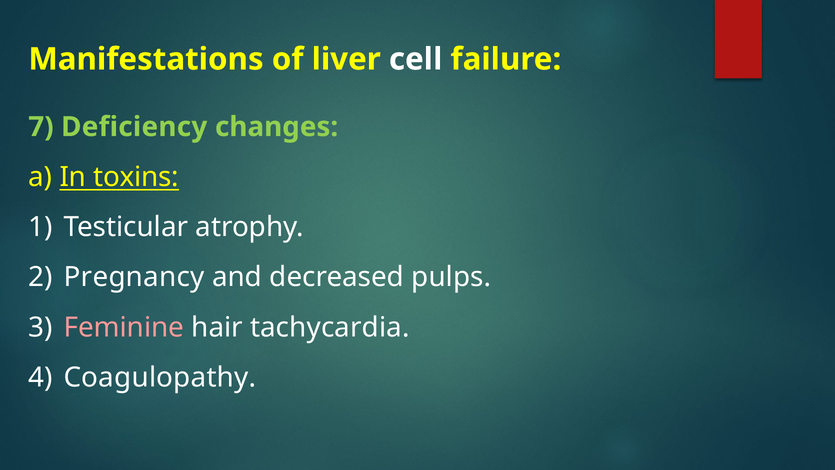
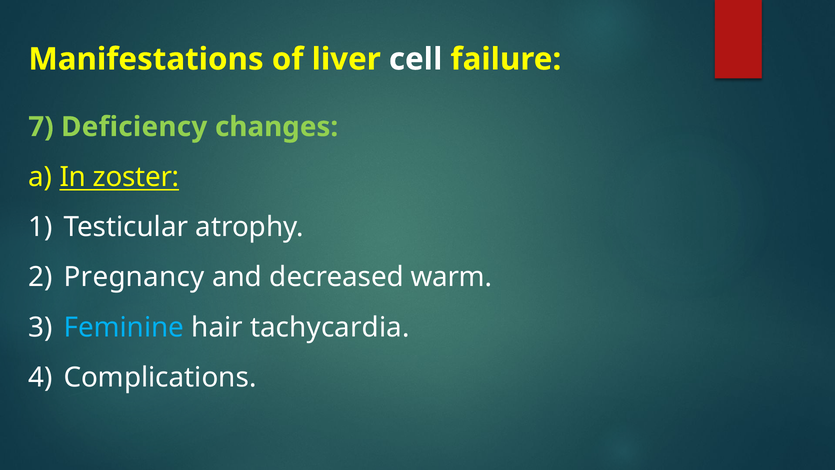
toxins: toxins -> zoster (136, 177)
pulps: pulps -> warm (451, 277)
Feminine colour: pink -> light blue (124, 327)
Coagulopathy: Coagulopathy -> Complications (160, 377)
